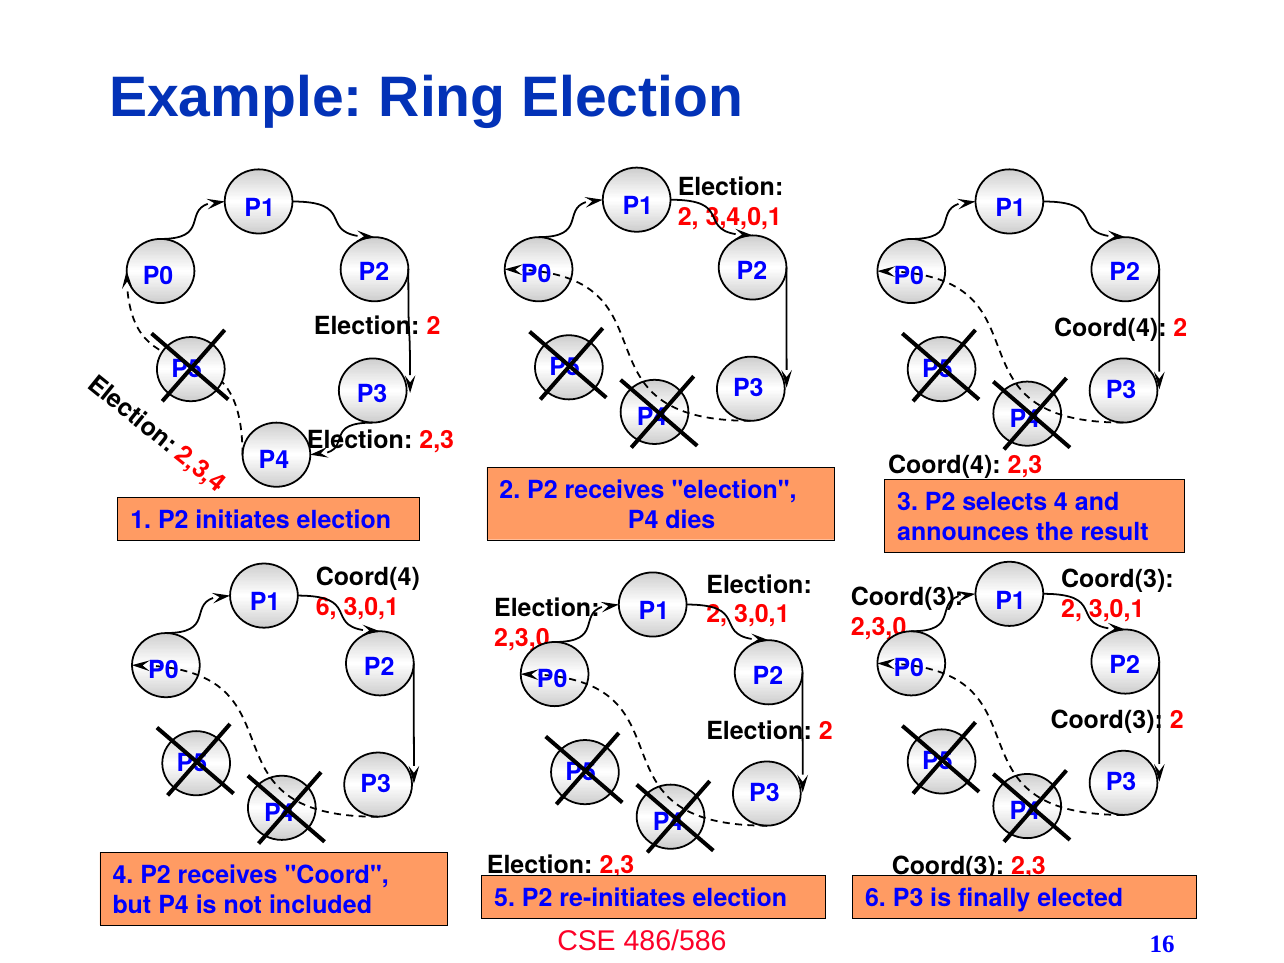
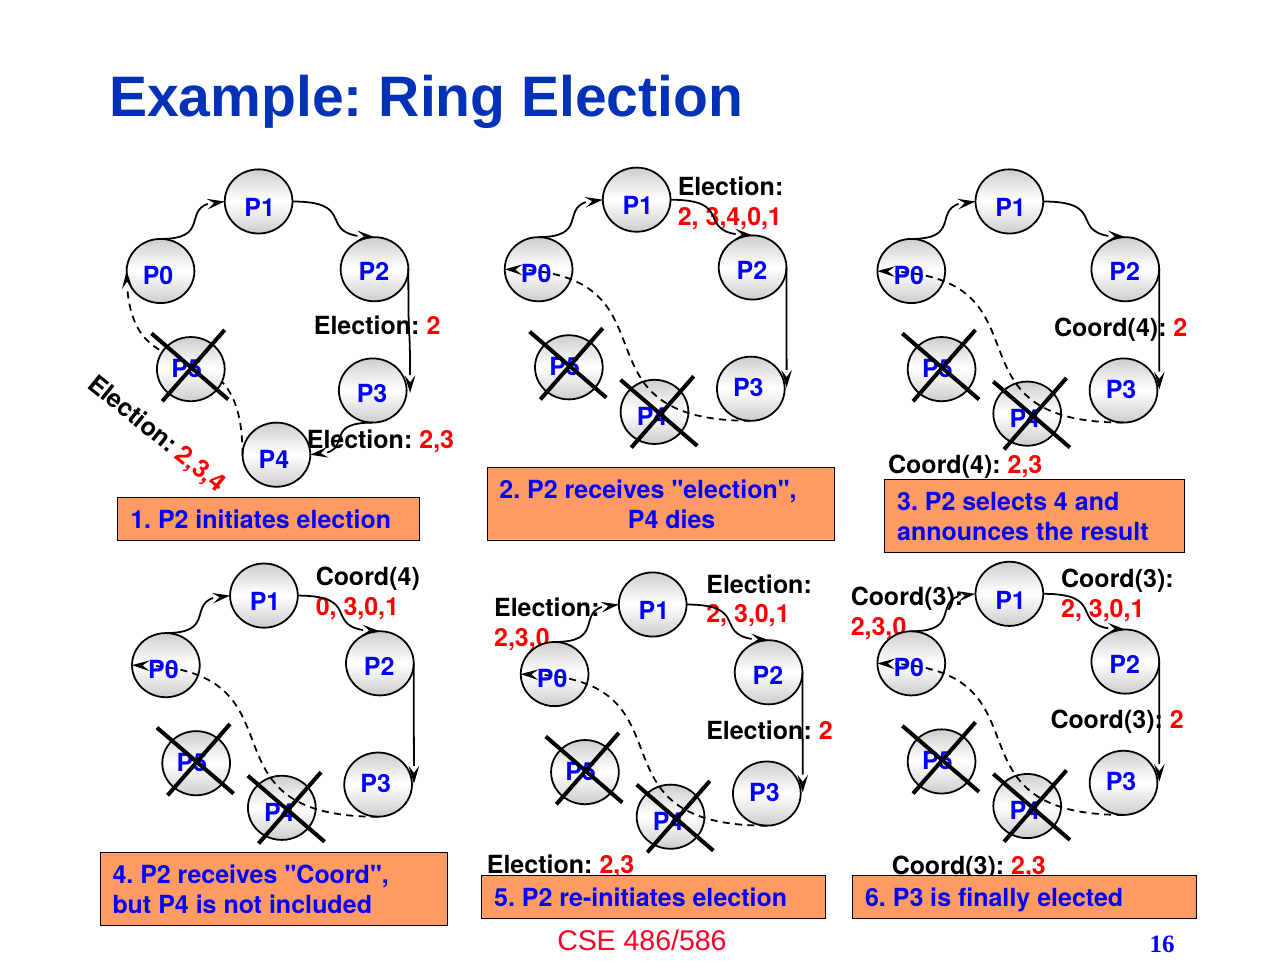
6: 6 -> 0 (326, 608)
